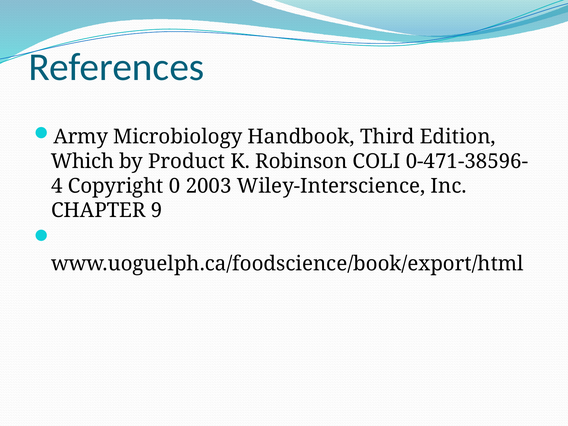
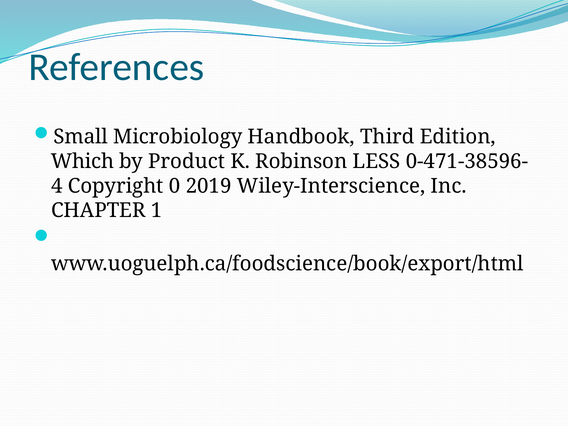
Army: Army -> Small (81, 137)
COLI: COLI -> LESS (377, 161)
2003: 2003 -> 2019 (209, 186)
9: 9 -> 1 (157, 211)
